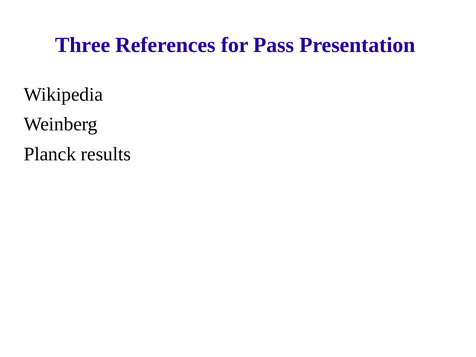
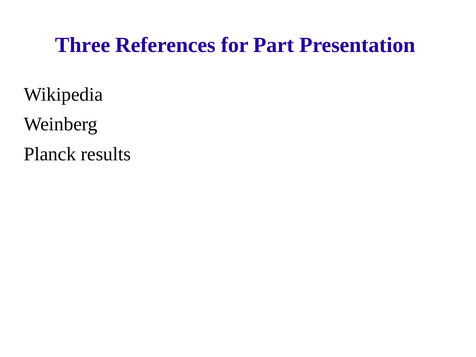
Pass: Pass -> Part (273, 45)
